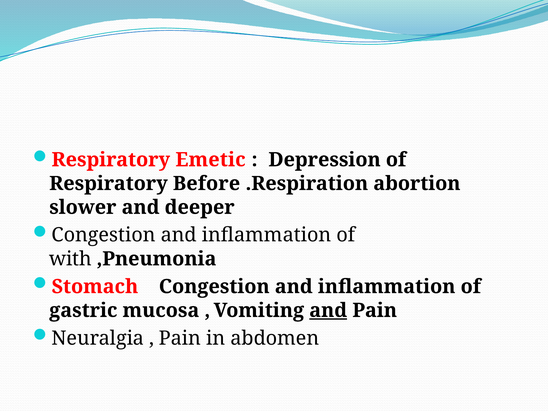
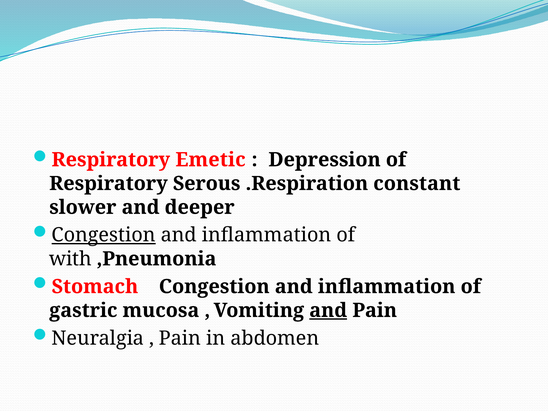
Before: Before -> Serous (207, 184)
abortion: abortion -> constant (417, 184)
Congestion underline: none -> present (104, 235)
